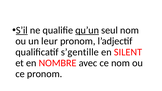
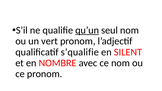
S’il underline: present -> none (22, 30)
leur: leur -> vert (50, 41)
s’gentille: s’gentille -> s’qualifie (80, 52)
